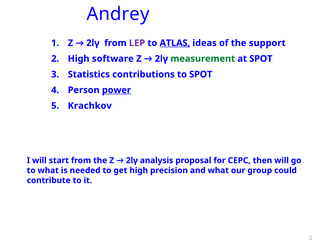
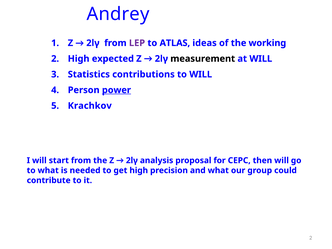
ATLAS underline: present -> none (175, 43)
support: support -> working (267, 43)
software: software -> expected (113, 59)
measurement colour: green -> black (203, 59)
at SPOT: SPOT -> WILL (261, 59)
to SPOT: SPOT -> WILL (201, 74)
